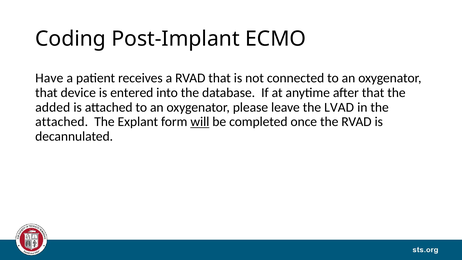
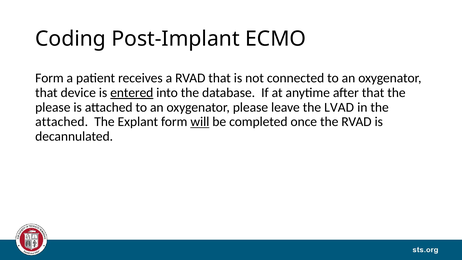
Have: Have -> Form (49, 78)
entered underline: none -> present (132, 93)
added: added -> please (53, 107)
